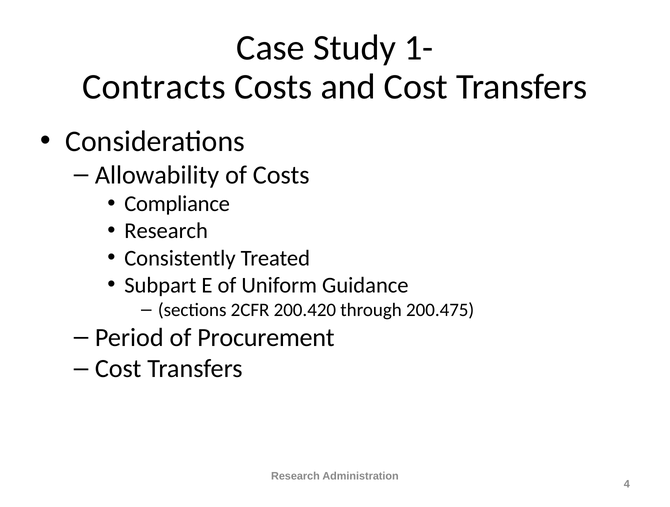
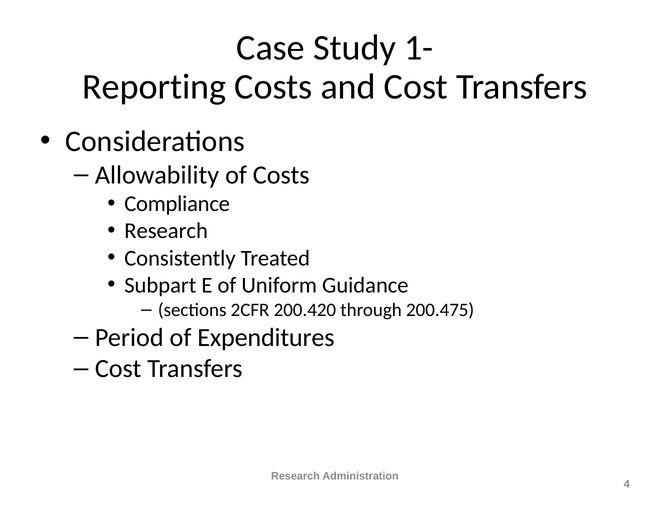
Contracts: Contracts -> Reporting (154, 87)
Procurement: Procurement -> Expenditures (266, 338)
